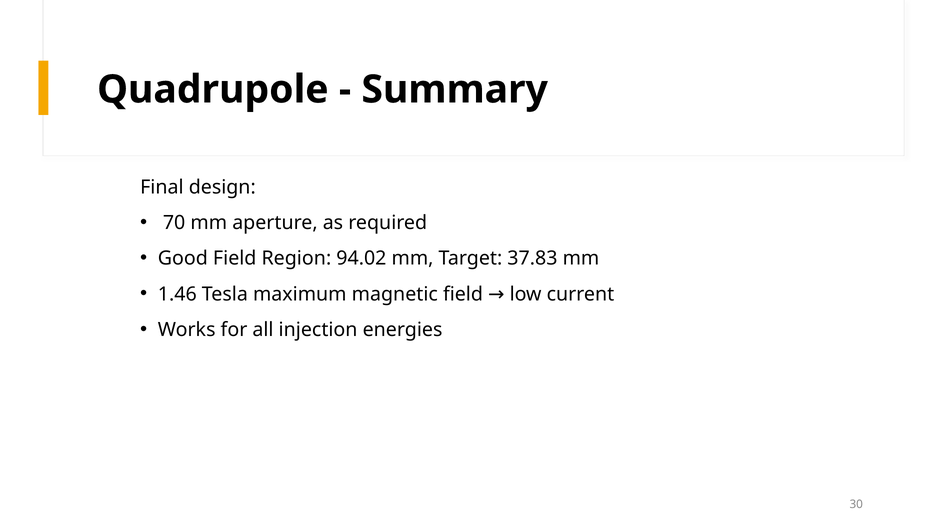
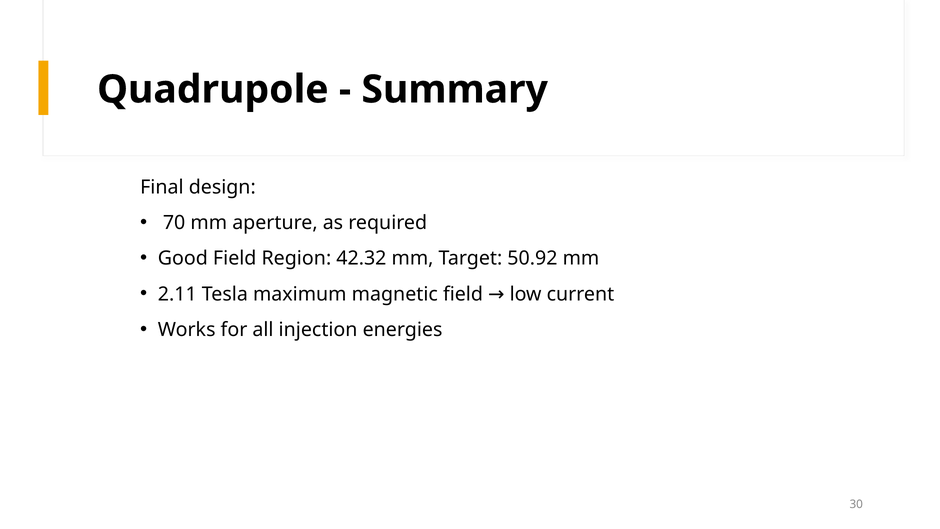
94.02: 94.02 -> 42.32 (361, 258)
37.83: 37.83 -> 50.92 (532, 258)
1.46: 1.46 -> 2.11 (177, 294)
